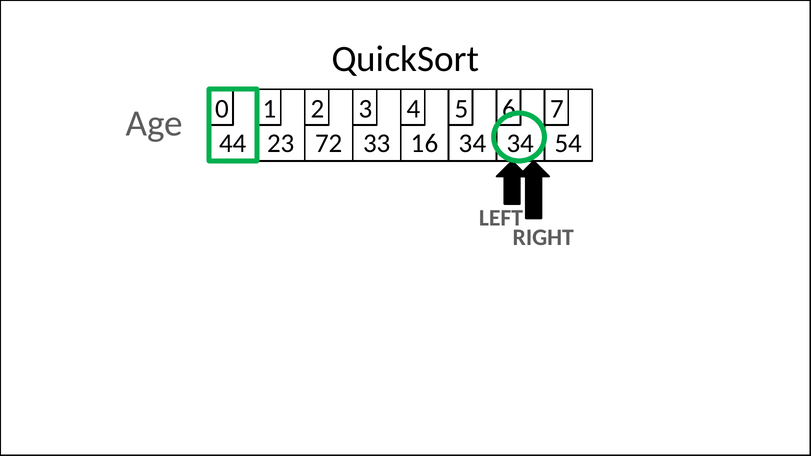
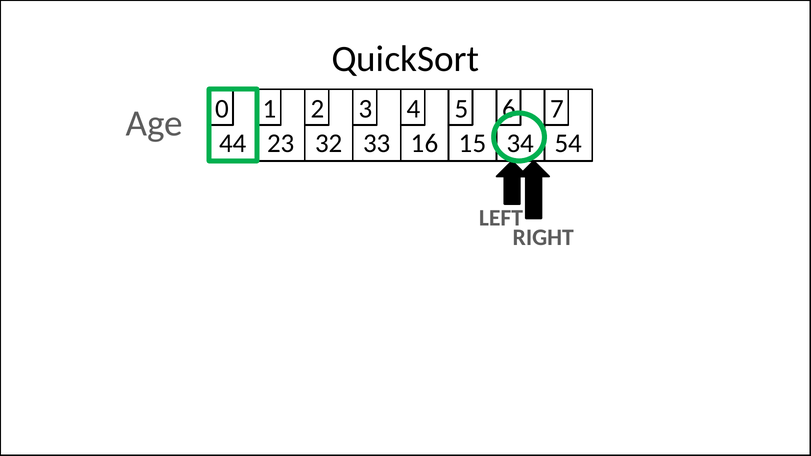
72: 72 -> 32 (329, 143)
16 34: 34 -> 15 (473, 143)
